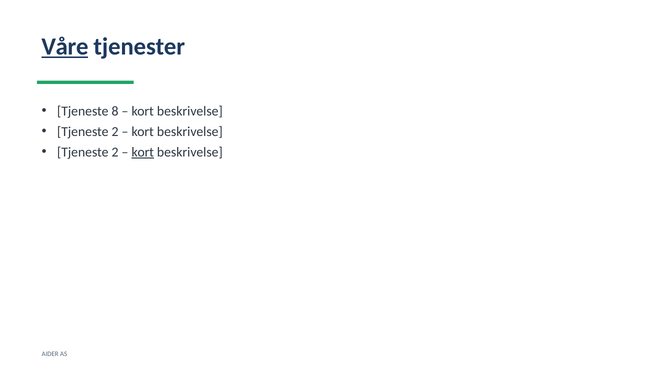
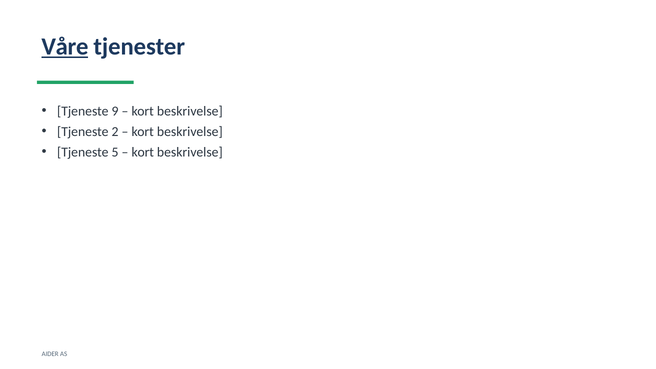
8: 8 -> 9 (115, 111)
2: 2 -> 5 (115, 152)
kort underline: present -> none (143, 152)
